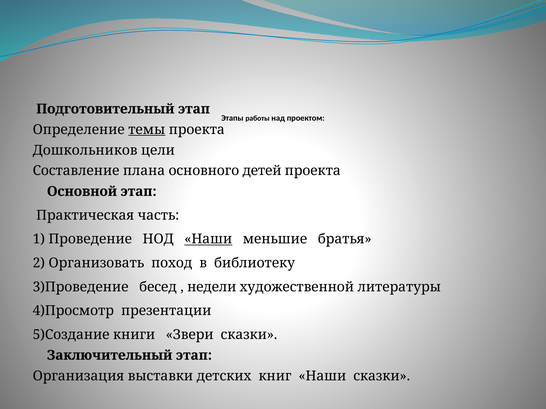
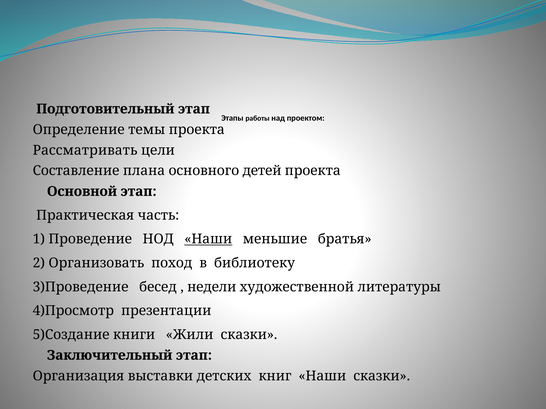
темы underline: present -> none (147, 130)
Дошкольников: Дошкольников -> Рассматривать (85, 150)
Звери: Звери -> Жили (190, 335)
